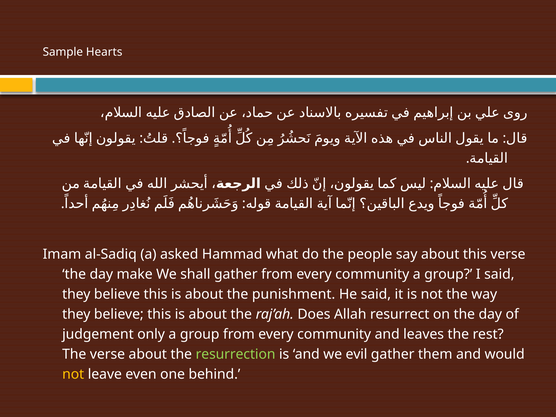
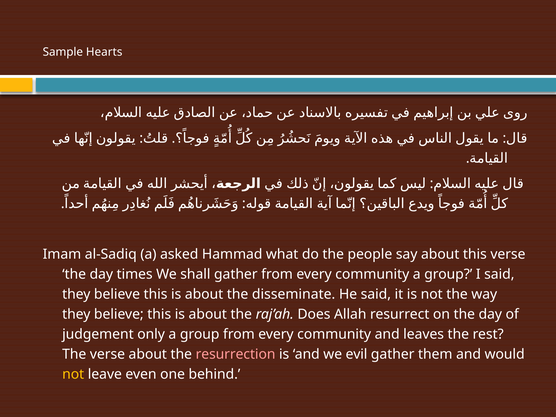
make: make -> times (135, 274)
punishment: punishment -> disseminate (294, 294)
resurrection colour: light green -> pink (236, 354)
